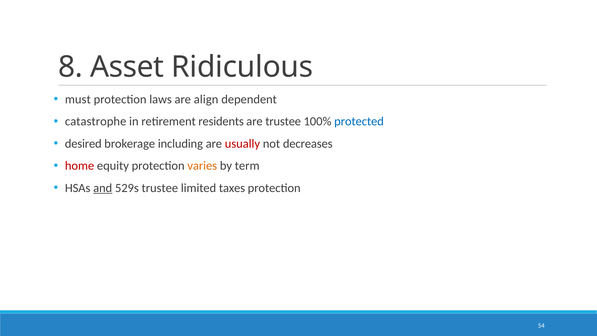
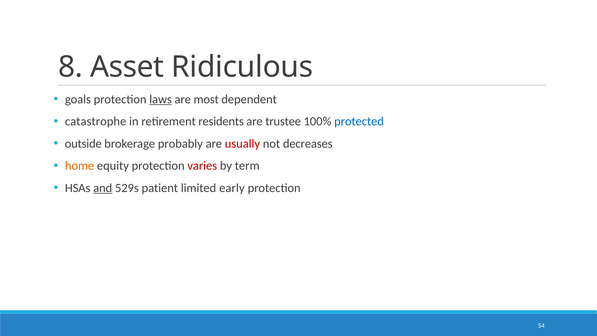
must: must -> goals (78, 99)
laws underline: none -> present (161, 99)
align: align -> most (206, 99)
desired: desired -> outside (83, 144)
including: including -> probably (180, 144)
home colour: red -> orange (80, 166)
varies colour: orange -> red (202, 166)
529s trustee: trustee -> patient (160, 188)
taxes: taxes -> early (232, 188)
